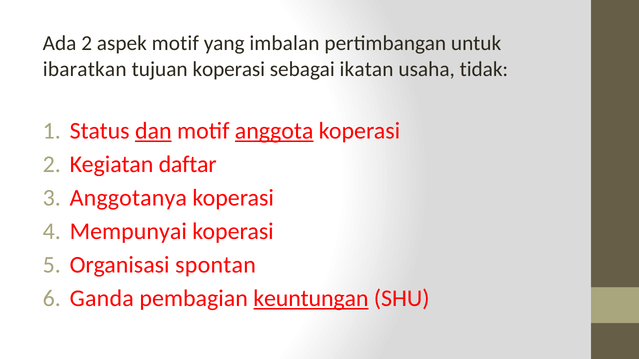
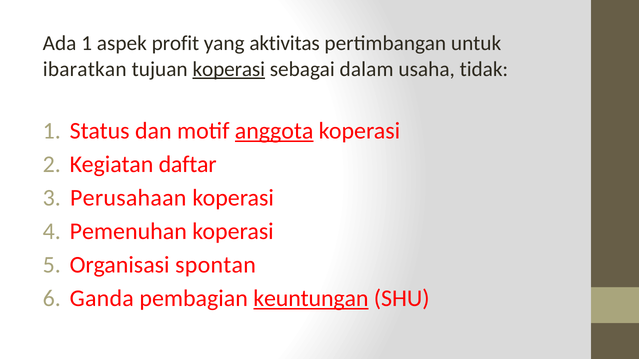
Ada 2: 2 -> 1 (87, 44)
aspek motif: motif -> profit (175, 44)
imbalan: imbalan -> aktivitas (285, 44)
koperasi underline: none -> present (229, 69)
ikatan: ikatan -> dalam (367, 69)
dan underline: present -> none (153, 131)
Anggotanya: Anggotanya -> Perusahaan (128, 198)
Mempunyai: Mempunyai -> Pemenuhan (128, 232)
